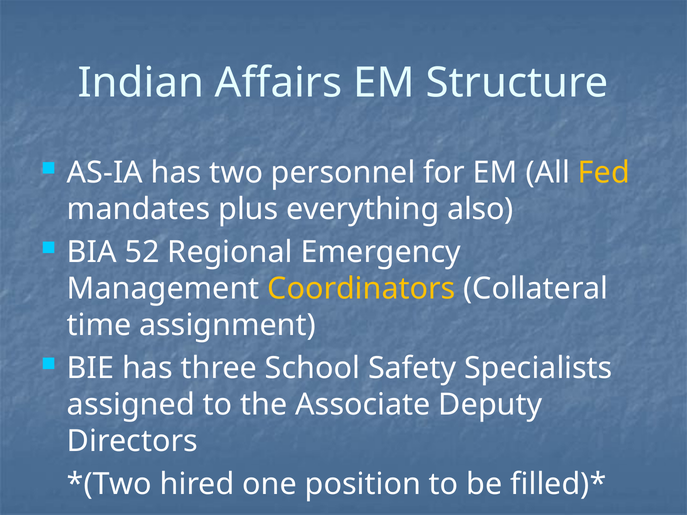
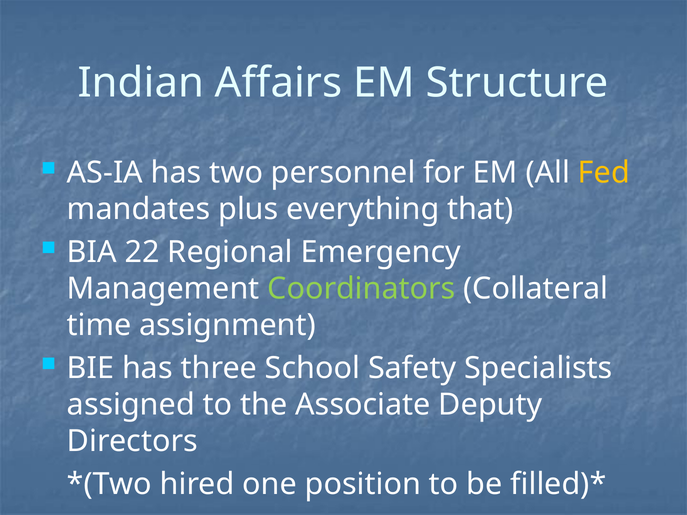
also: also -> that (480, 209)
52: 52 -> 22 (142, 252)
Coordinators colour: yellow -> light green (361, 289)
